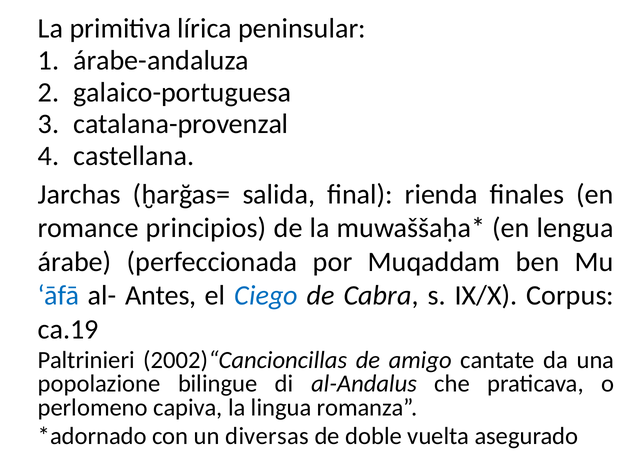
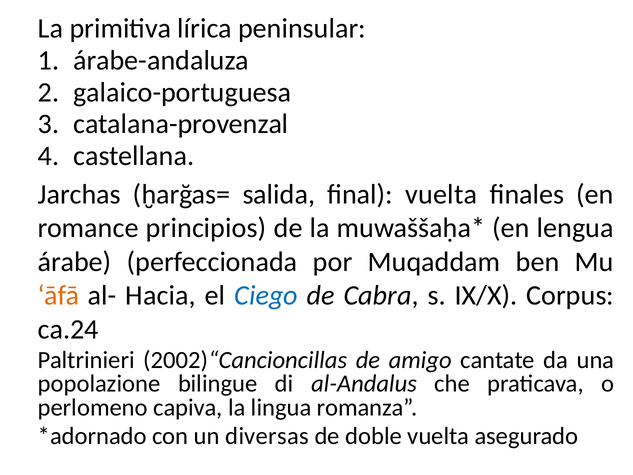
final rienda: rienda -> vuelta (441, 194)
āfā colour: blue -> orange (59, 296)
Antes: Antes -> Hacia (161, 296)
ca.19: ca.19 -> ca.24 (68, 329)
